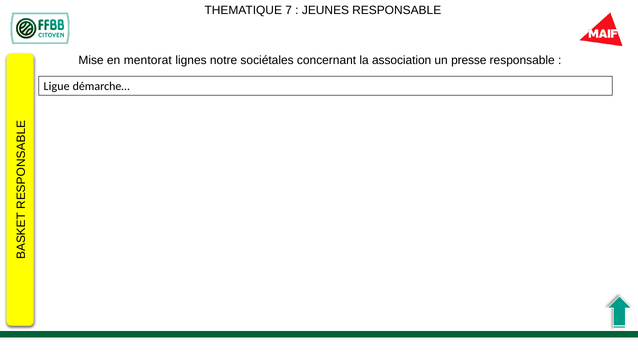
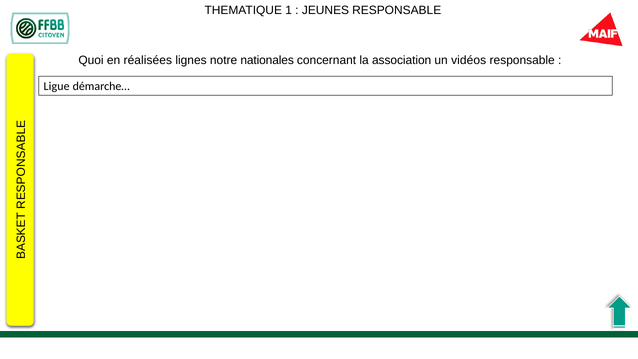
7: 7 -> 1 (289, 10)
Mise: Mise -> Quoi (91, 60)
mentorat: mentorat -> réalisées (148, 60)
sociétales: sociétales -> nationales (267, 60)
presse: presse -> vidéos (469, 60)
